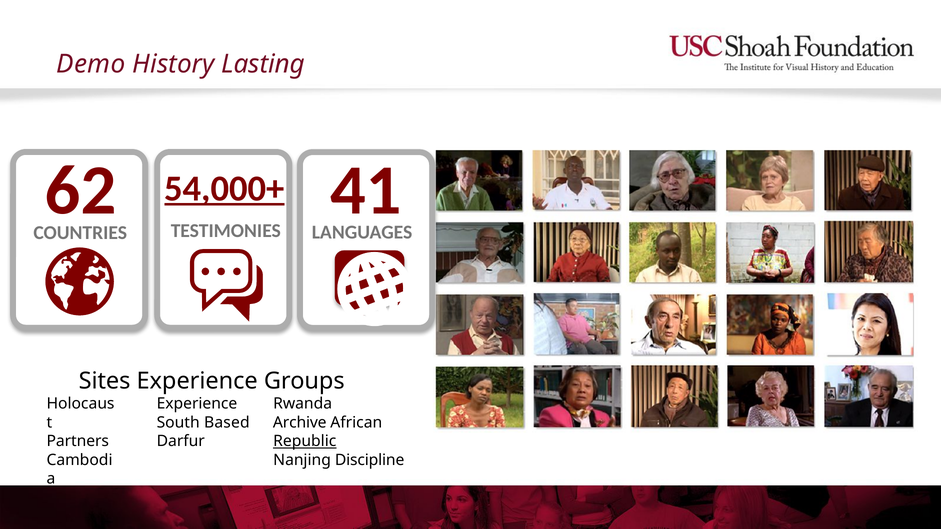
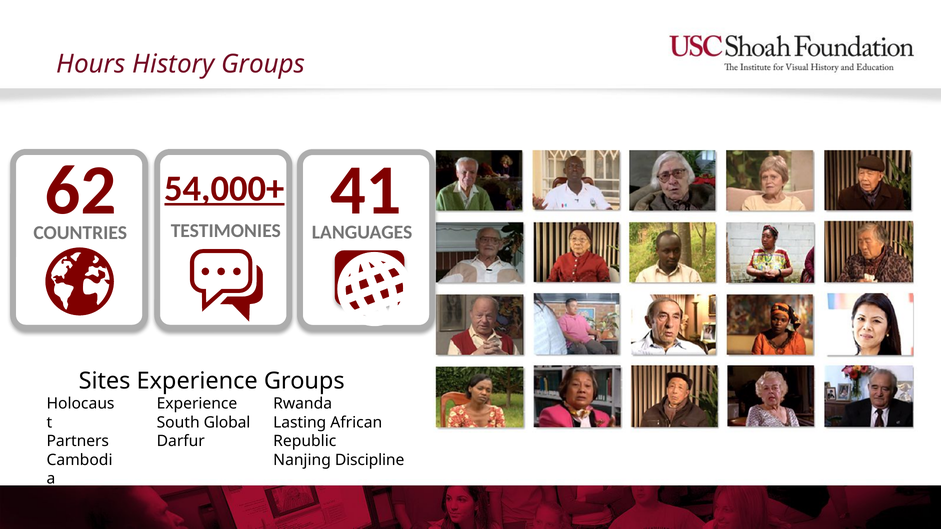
Demo: Demo -> Hours (91, 64)
History Lasting: Lasting -> Groups (263, 64)
Based: Based -> Global (227, 423)
Archive: Archive -> Lasting (300, 423)
Republic underline: present -> none (305, 441)
